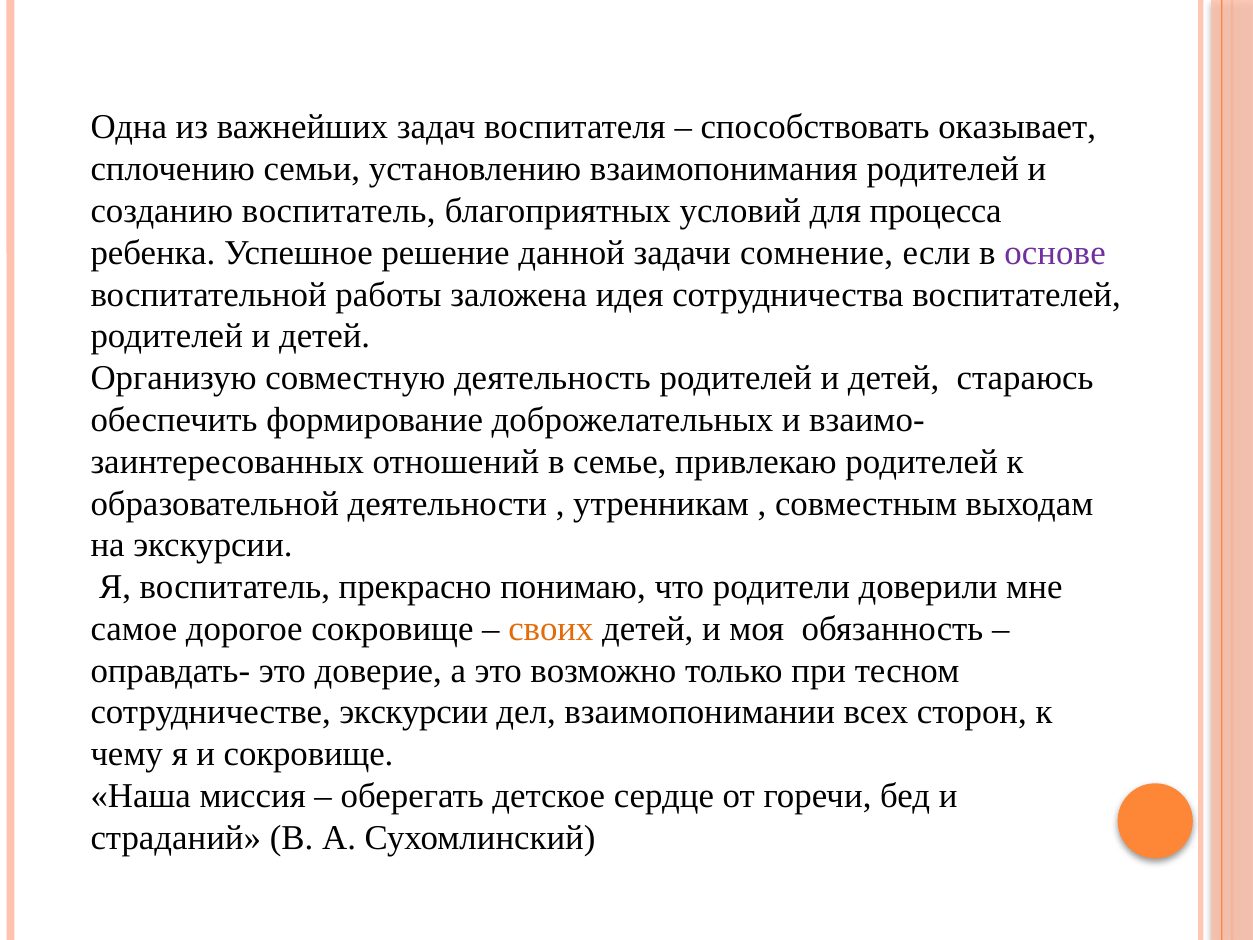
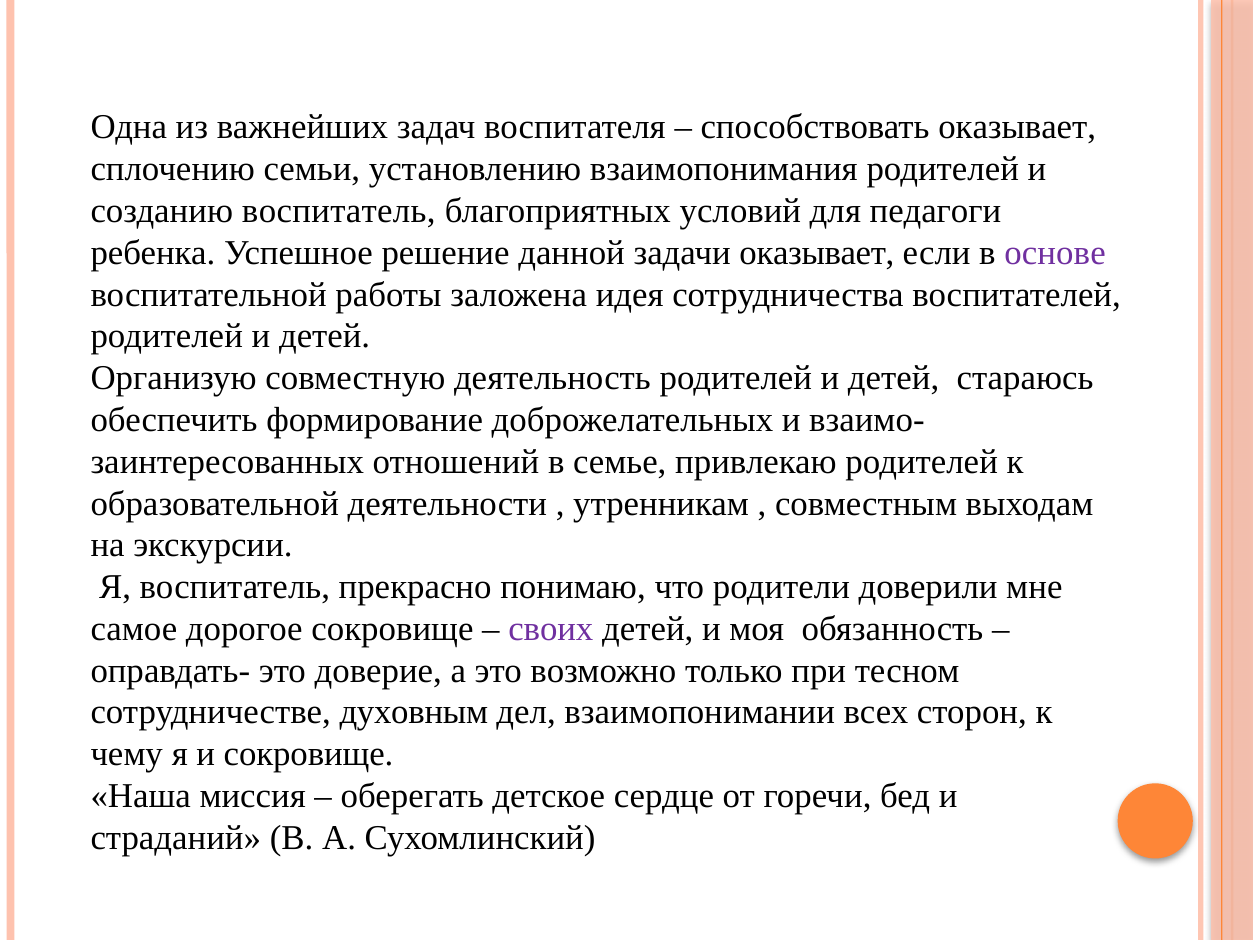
процесса: процесса -> педагоги (935, 211)
задачи сомнение: сомнение -> оказывает (817, 253)
своих colour: orange -> purple (551, 629)
сотрудничестве экскурсии: экскурсии -> духовным (414, 712)
